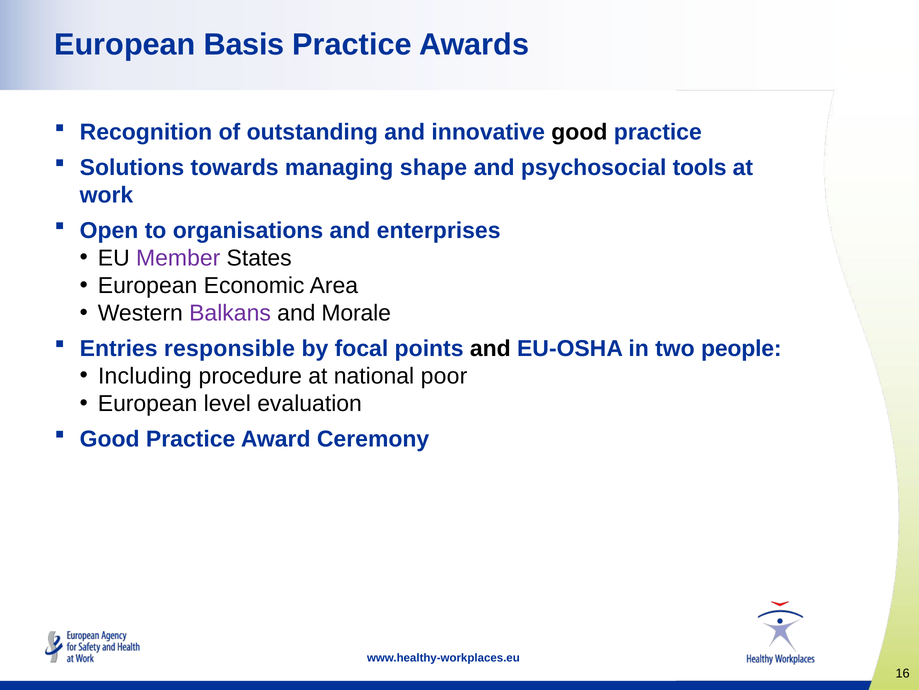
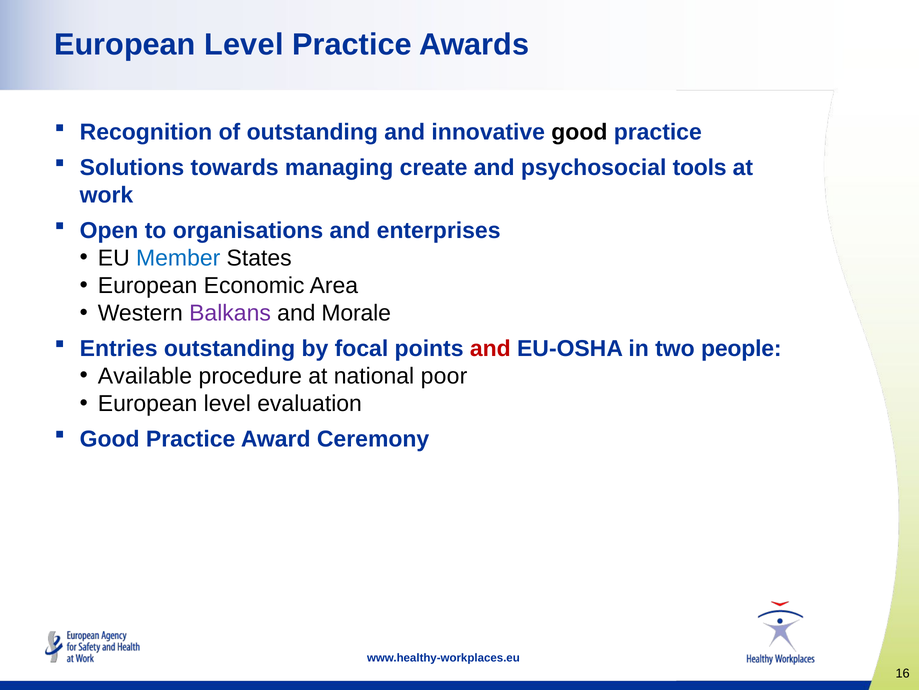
Basis: Basis -> Level (244, 45)
shape: shape -> create (434, 167)
Member colour: purple -> blue (178, 258)
Entries responsible: responsible -> outstanding (230, 348)
and colour: black -> red (490, 348)
Including: Including -> Available (145, 376)
